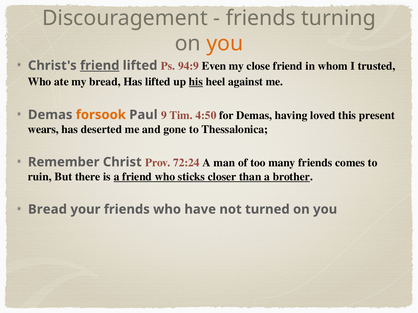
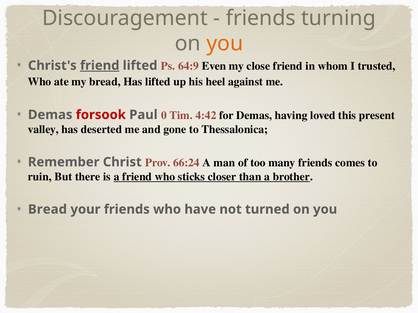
94:9: 94:9 -> 64:9 (188, 66)
his underline: present -> none (196, 82)
forsook colour: orange -> red (101, 115)
9: 9 -> 0 (164, 115)
4:50: 4:50 -> 4:42 (206, 115)
wears: wears -> valley (43, 130)
72:24: 72:24 -> 66:24 (186, 163)
